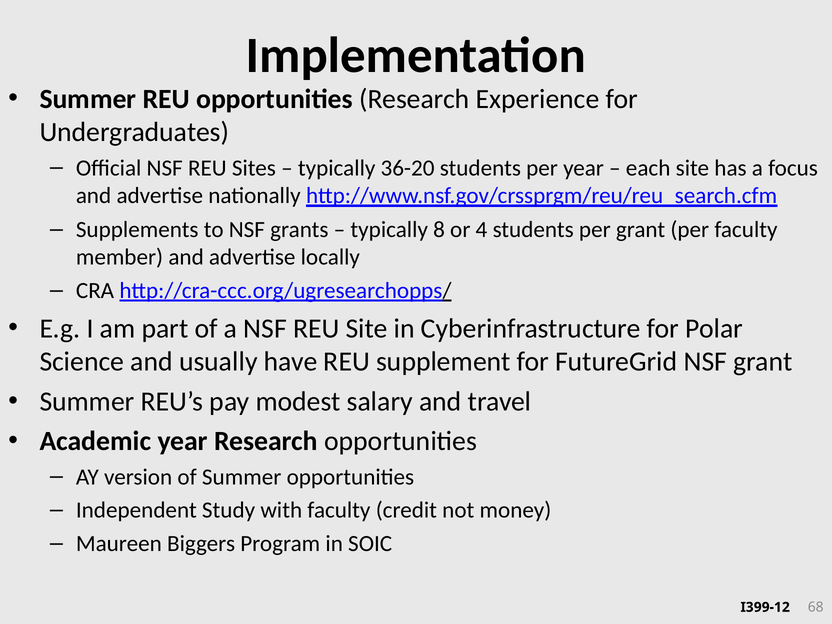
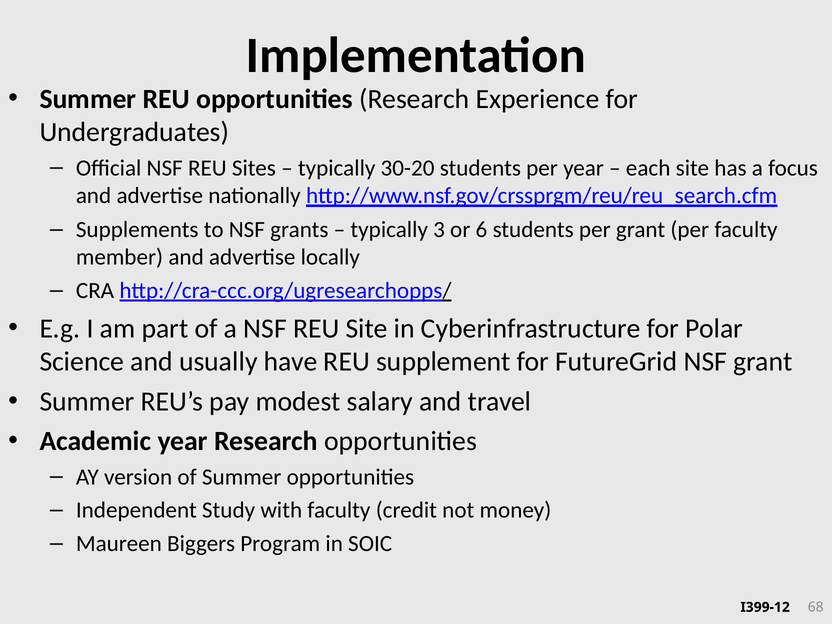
36-20: 36-20 -> 30-20 (408, 168)
8: 8 -> 3 (439, 230)
4: 4 -> 6 (481, 230)
